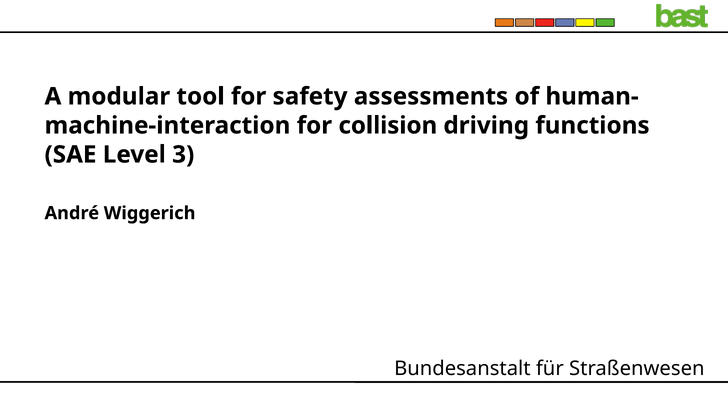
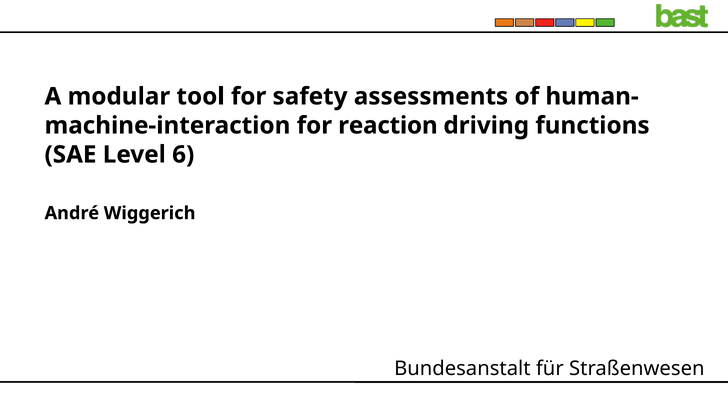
collision: collision -> reaction (388, 126)
3: 3 -> 6 (183, 155)
